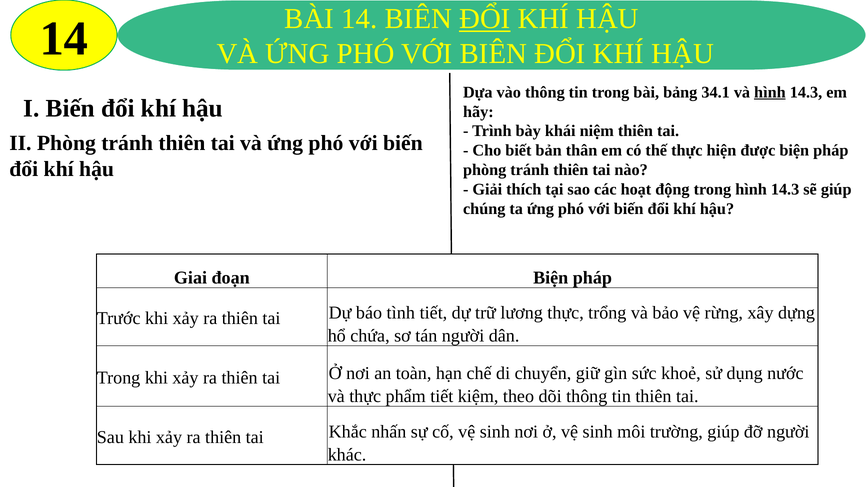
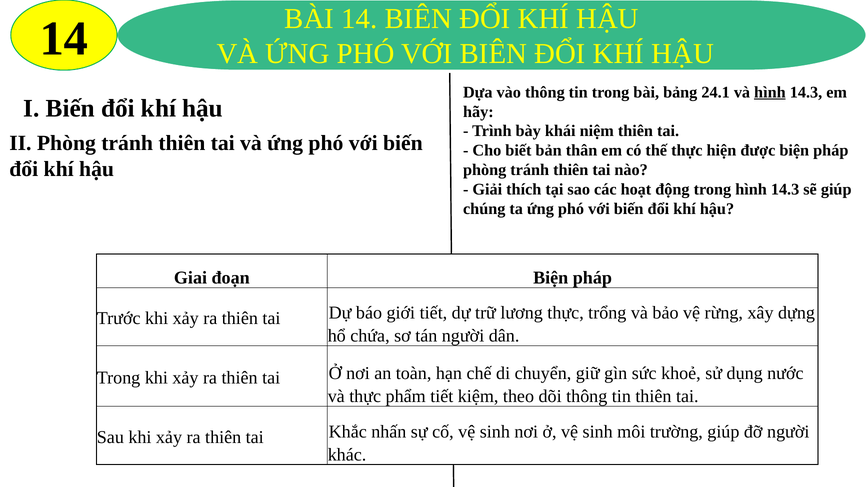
ĐỔI underline: present -> none (485, 19)
34.1: 34.1 -> 24.1 (716, 92)
tình: tình -> giới (401, 313)
